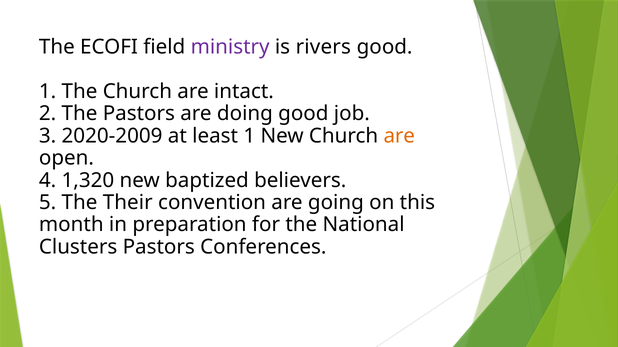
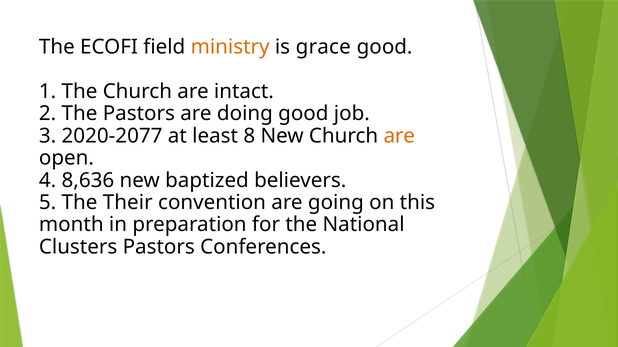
ministry colour: purple -> orange (230, 47)
rivers: rivers -> grace (323, 47)
2020-2009: 2020-2009 -> 2020-2077 (112, 136)
least 1: 1 -> 8 (249, 136)
1,320: 1,320 -> 8,636 (88, 181)
